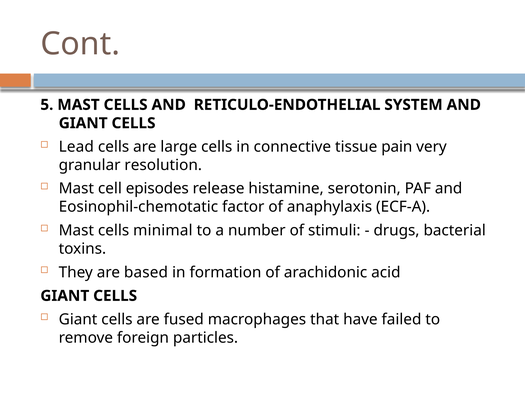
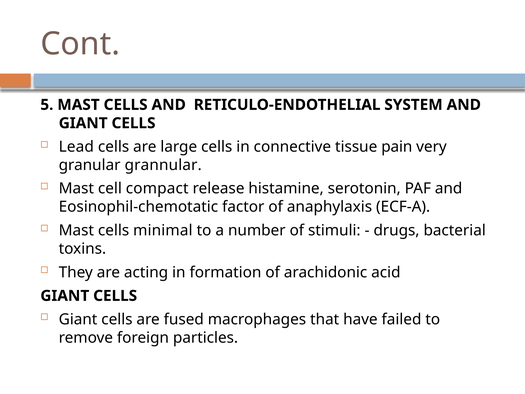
resolution: resolution -> grannular (163, 165)
episodes: episodes -> compact (157, 188)
based: based -> acting (146, 272)
